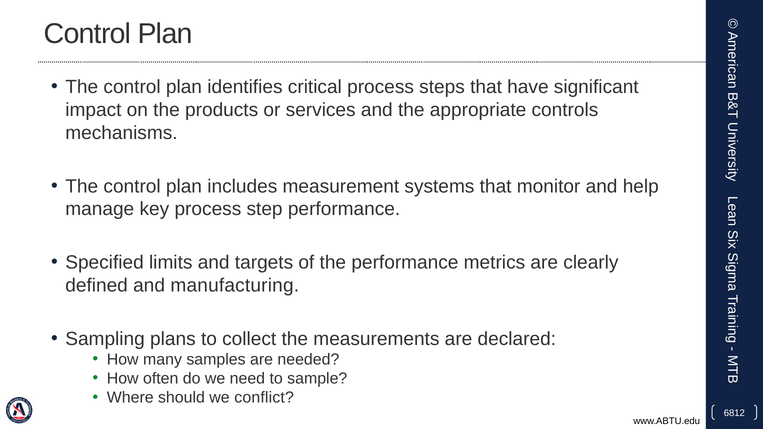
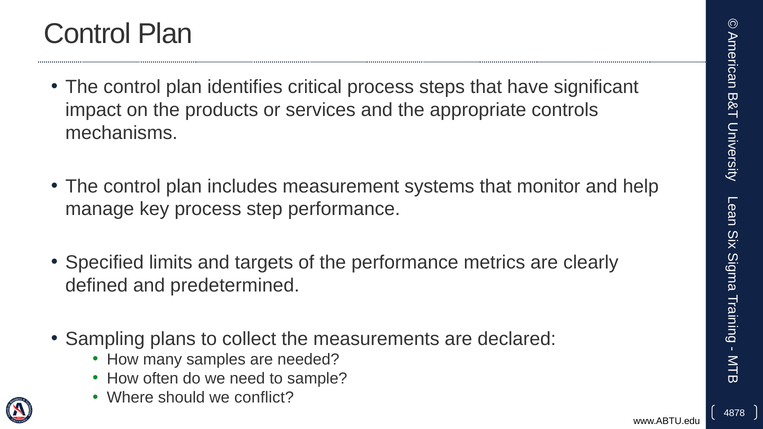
manufacturing: manufacturing -> predetermined (235, 286)
6812: 6812 -> 4878 (734, 413)
